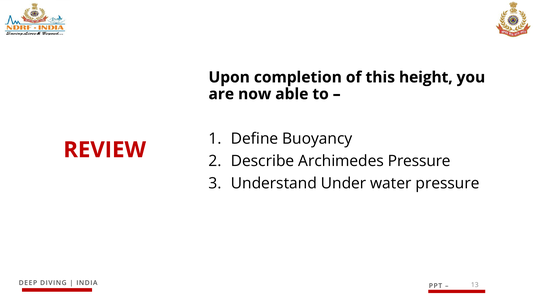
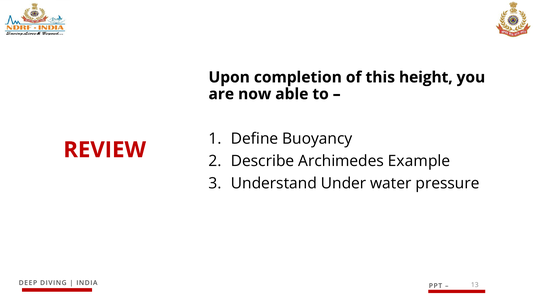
Archimedes Pressure: Pressure -> Example (419, 161)
